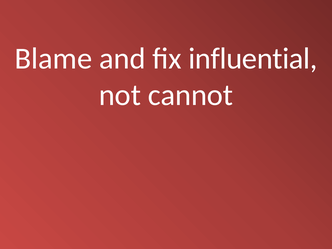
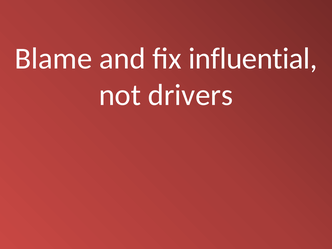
cannot: cannot -> drivers (190, 95)
